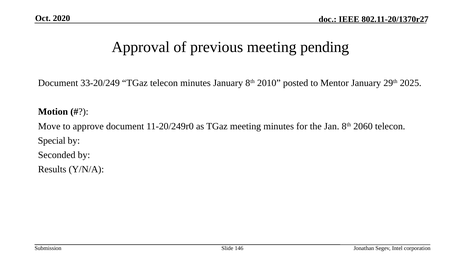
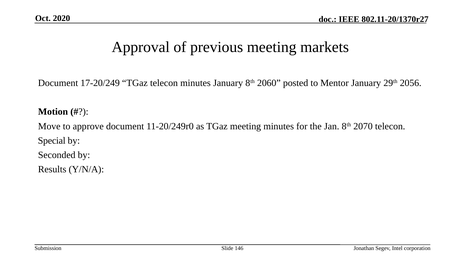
pending: pending -> markets (325, 47)
33-20/249: 33-20/249 -> 17-20/249 (100, 83)
2010: 2010 -> 2060 (269, 83)
2025: 2025 -> 2056 (411, 83)
2060: 2060 -> 2070 (363, 126)
